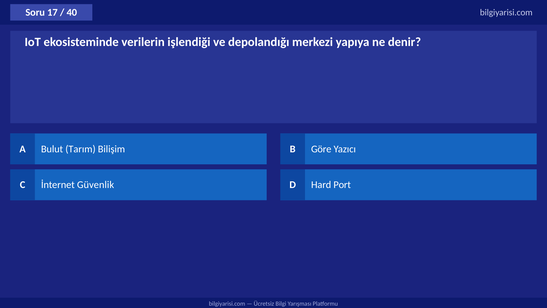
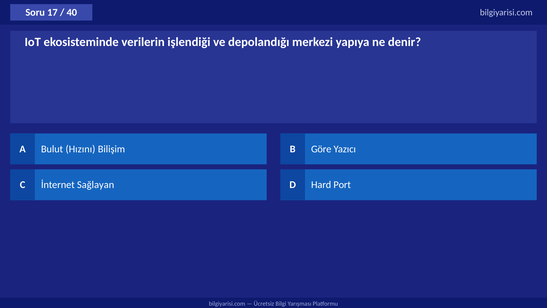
Tarım: Tarım -> Hızını (80, 149)
Güvenlik: Güvenlik -> Sağlayan (96, 185)
